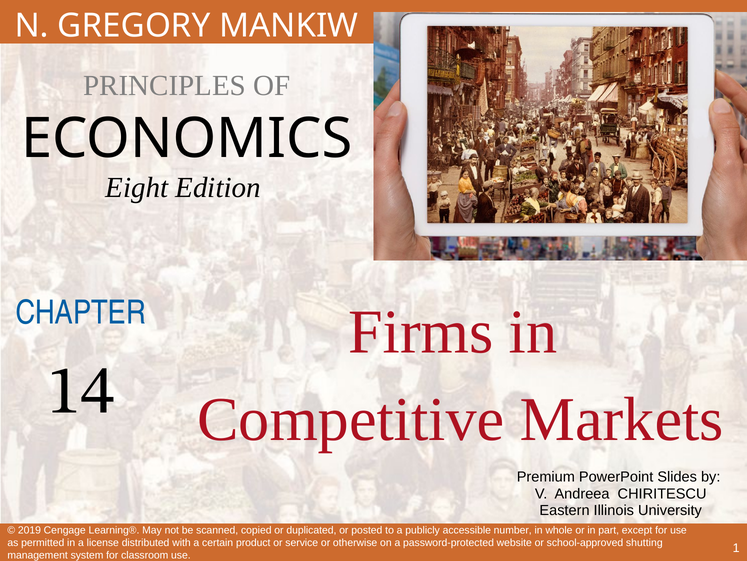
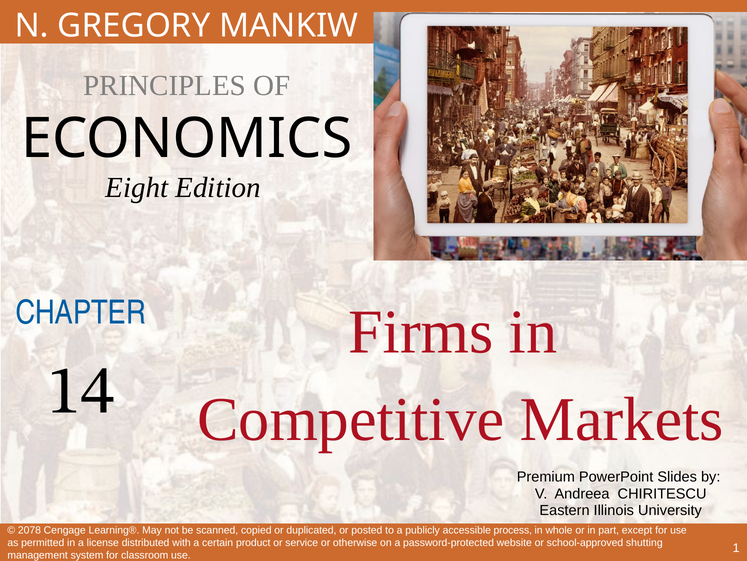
2019: 2019 -> 2078 (29, 530)
number: number -> process (513, 530)
